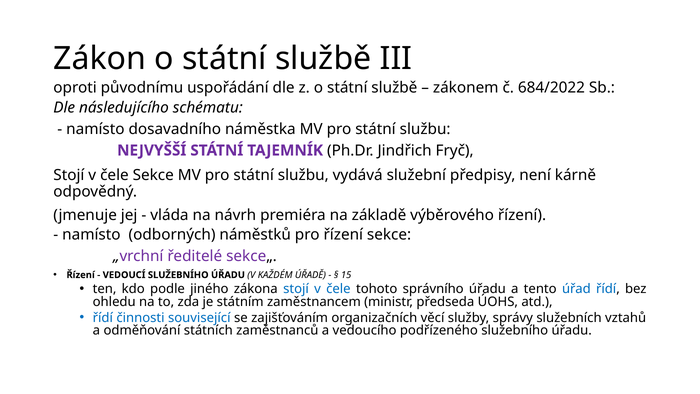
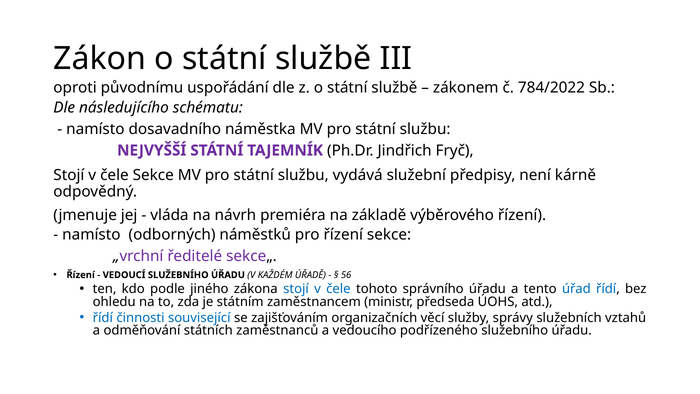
684/2022: 684/2022 -> 784/2022 (551, 88)
15: 15 -> 56 (346, 275)
